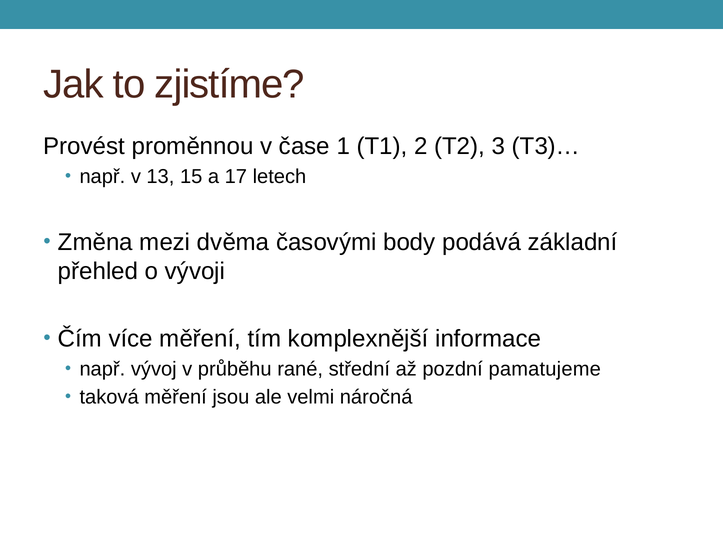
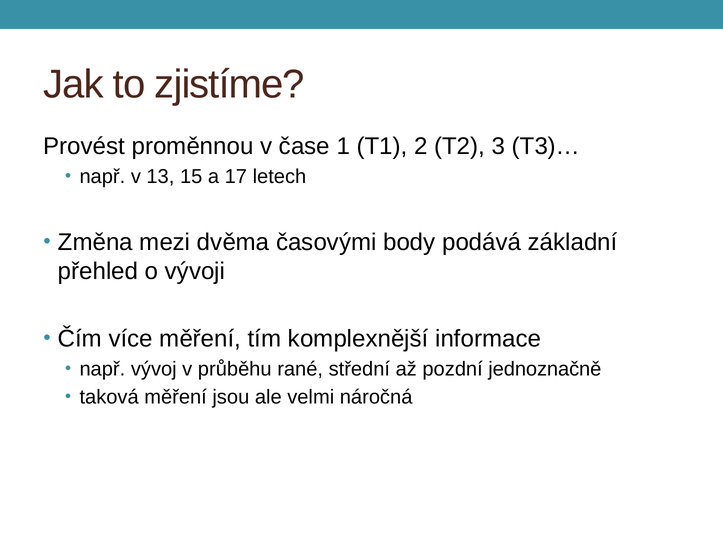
pamatujeme: pamatujeme -> jednoznačně (545, 369)
